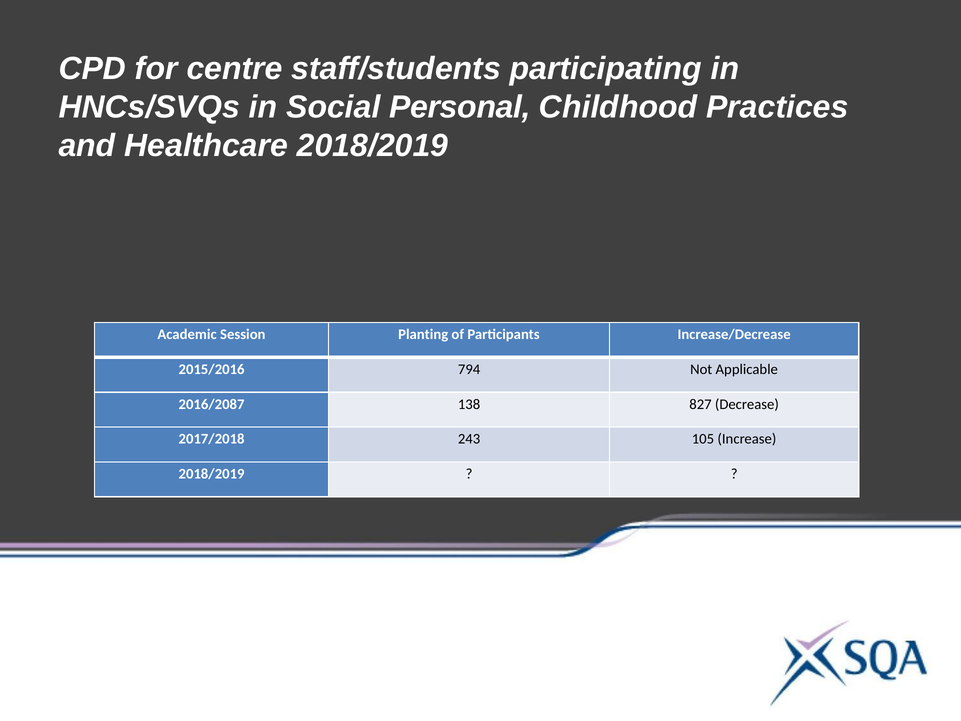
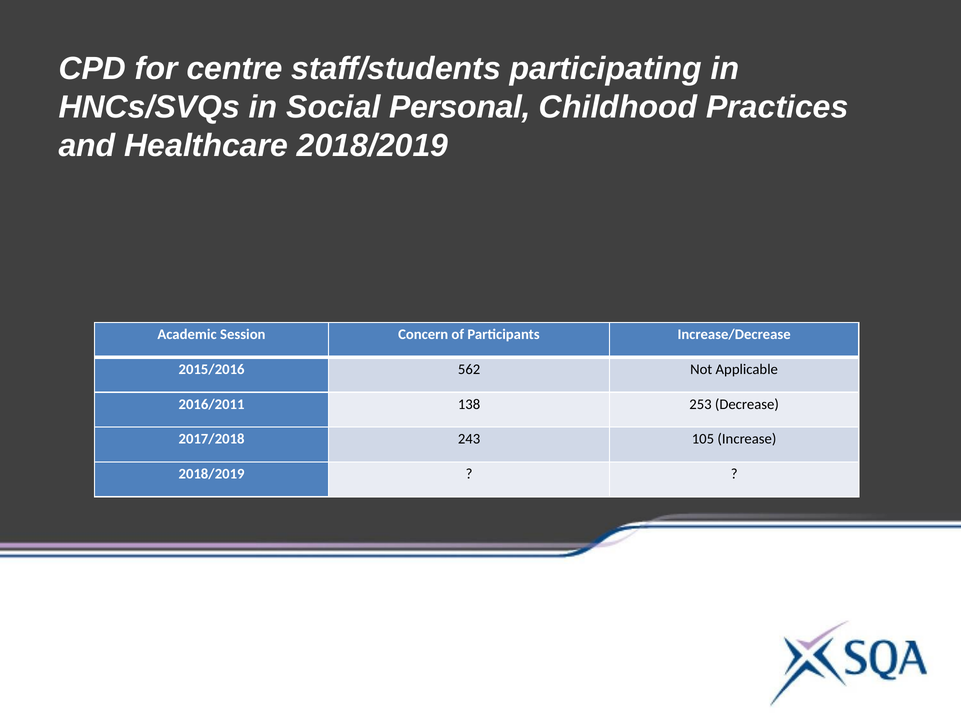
Planting: Planting -> Concern (423, 334)
794: 794 -> 562 (469, 369)
2016/2087: 2016/2087 -> 2016/2011 (212, 404)
827: 827 -> 253 (700, 404)
